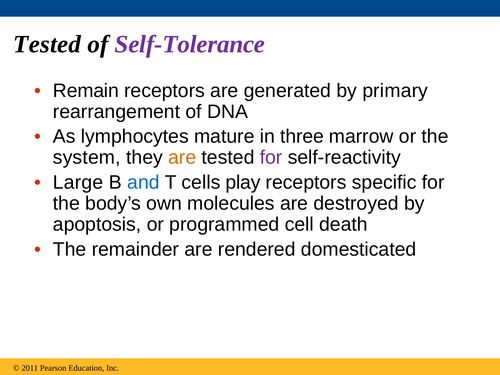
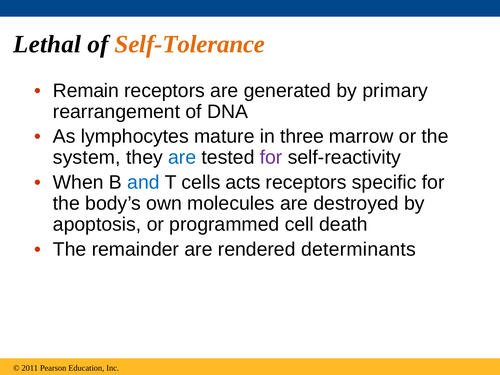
Tested: Tested -> Lethal (47, 44)
Self-Tolerance colour: purple -> orange (190, 44)
are colour: orange -> blue (182, 158)
Large: Large -> When (78, 182)
play: play -> acts (243, 182)
domesticated: domesticated -> determinants (359, 249)
